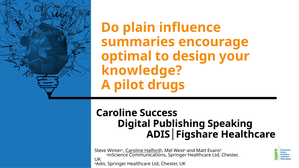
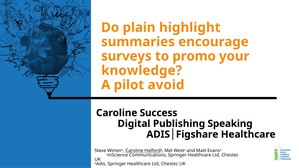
influence: influence -> highlight (190, 28)
optimal: optimal -> surveys (126, 56)
design: design -> promo (194, 56)
drugs: drugs -> avoid (166, 85)
